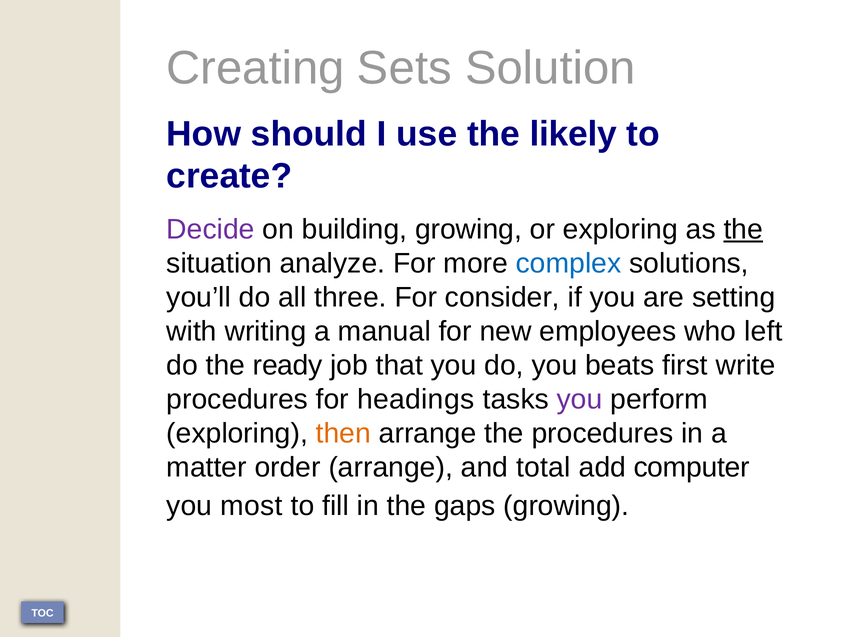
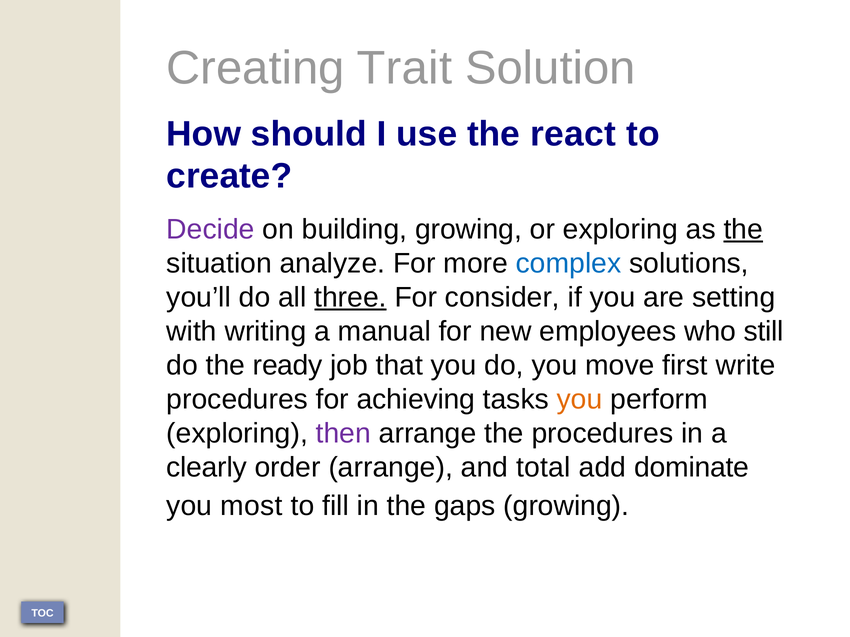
Sets: Sets -> Trait (405, 68)
likely: likely -> react (573, 134)
three underline: none -> present (351, 298)
left: left -> still (764, 332)
beats: beats -> move (620, 366)
headings: headings -> achieving (416, 400)
you colour: purple -> orange (580, 400)
then colour: orange -> purple (343, 434)
matter: matter -> clearly (207, 468)
computer: computer -> dominate (692, 468)
